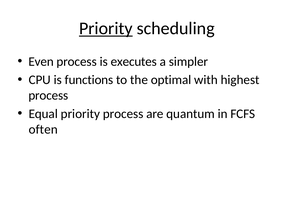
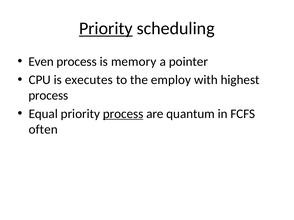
executes: executes -> memory (134, 62)
simpler: simpler -> pointer (188, 62)
functions: functions -> executes (89, 80)
optimal: optimal -> employ (171, 80)
process underline: none -> present (123, 114)
